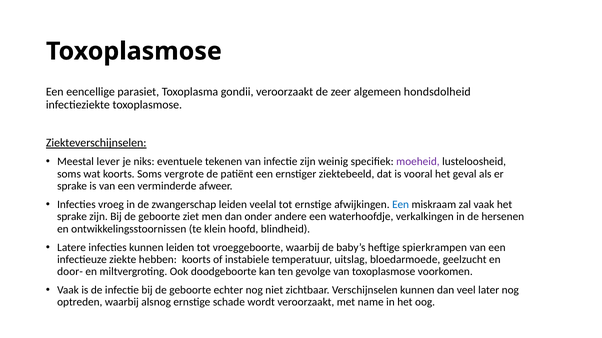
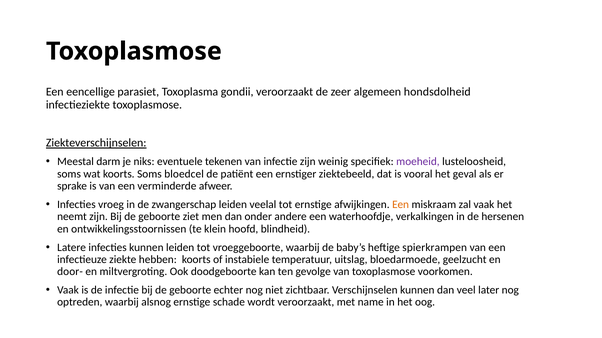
lever: lever -> darm (108, 162)
vergrote: vergrote -> bloedcel (184, 174)
Een colour: blue -> orange (401, 205)
sprake: sprake -> neemt (72, 217)
